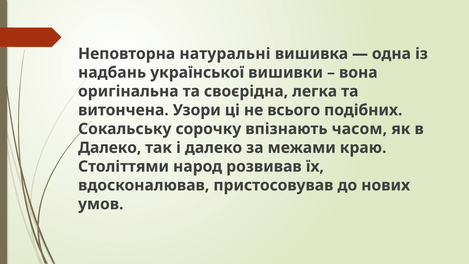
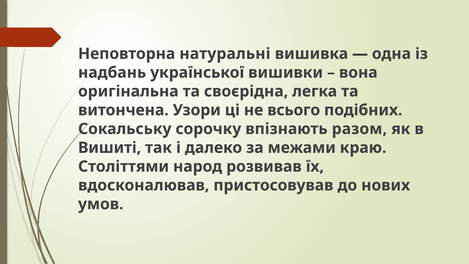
часом: часом -> разом (359, 129)
Далеко: Далеко -> Вишиті (110, 148)
